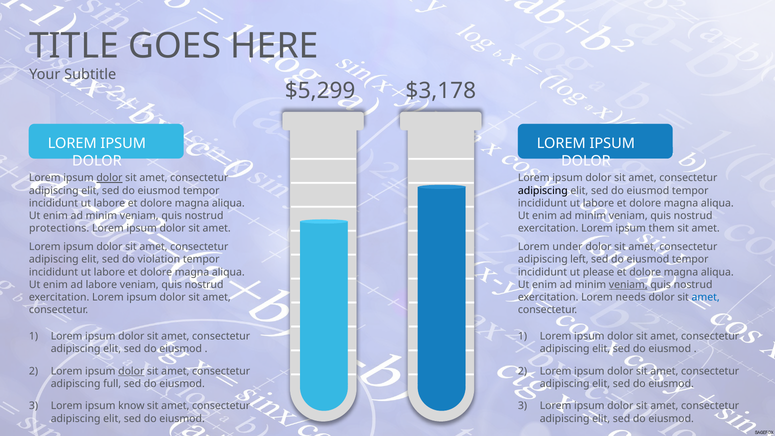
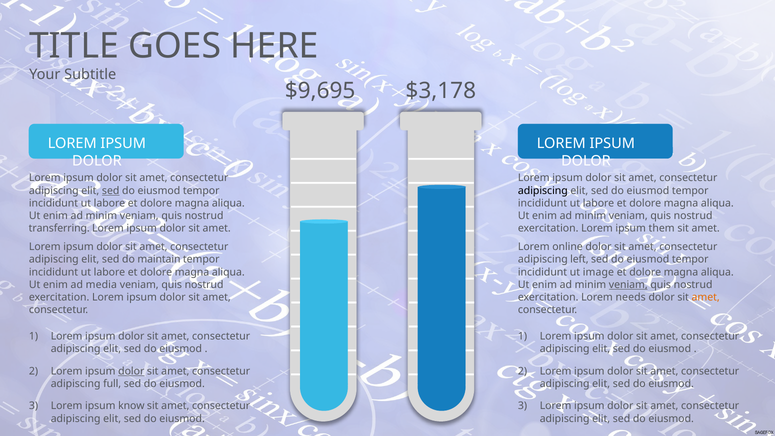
$5,299: $5,299 -> $9,695 (320, 91)
dolor underline: present -> none (109, 178)
sed underline: none -> present (111, 191)
protections: protections -> transferring (59, 228)
under: under -> online (568, 247)
violation: violation -> maintain (159, 259)
please: please -> image (598, 272)
ad labore: labore -> media (101, 285)
amet colour: blue -> orange (706, 297)
